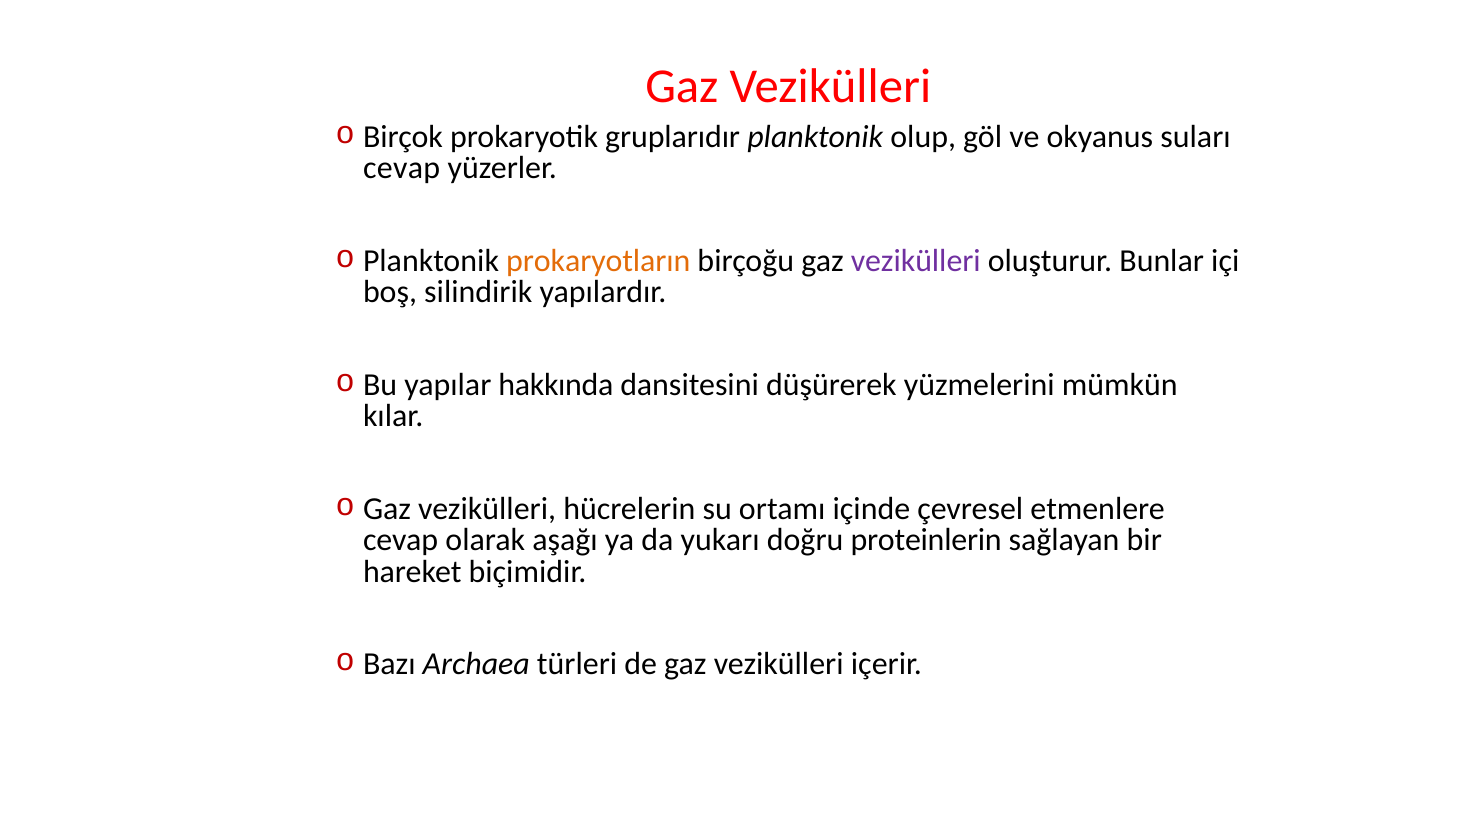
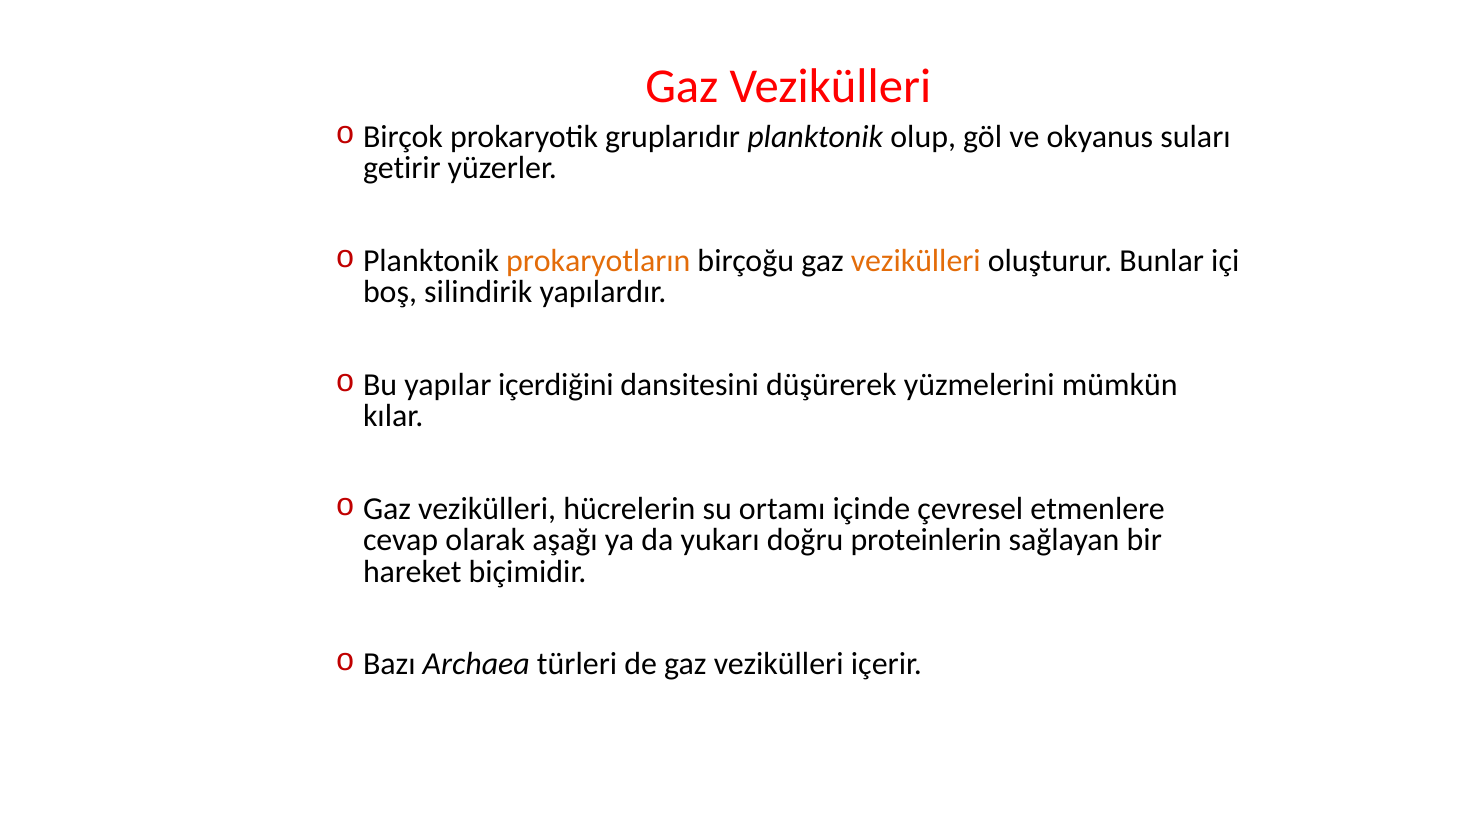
cevap: cevap -> getirir (402, 168)
vezikülleri colour: purple -> orange (916, 261)
hakkında: hakkında -> içerdiğini (556, 385)
